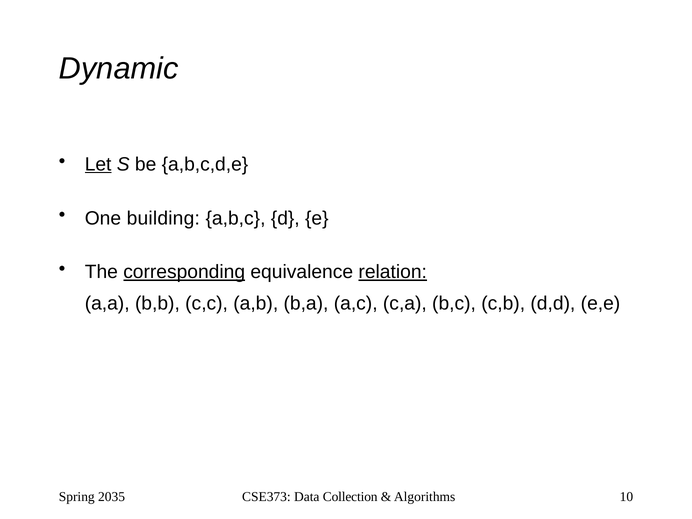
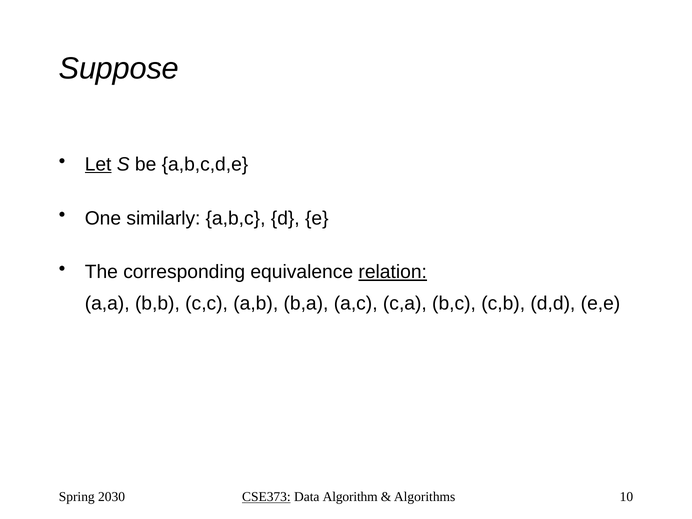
Dynamic: Dynamic -> Suppose (119, 68)
building: building -> similarly (163, 218)
corresponding underline: present -> none (184, 272)
2035: 2035 -> 2030 (112, 497)
CSE373 underline: none -> present (266, 497)
Collection: Collection -> Algorithm (350, 497)
